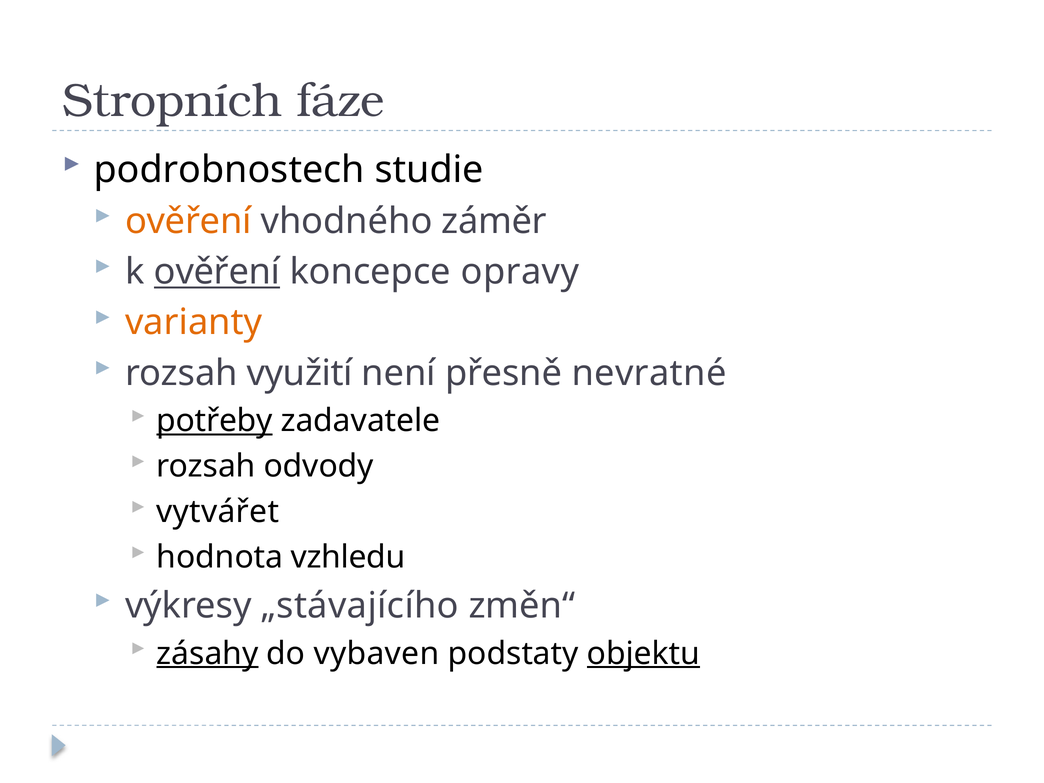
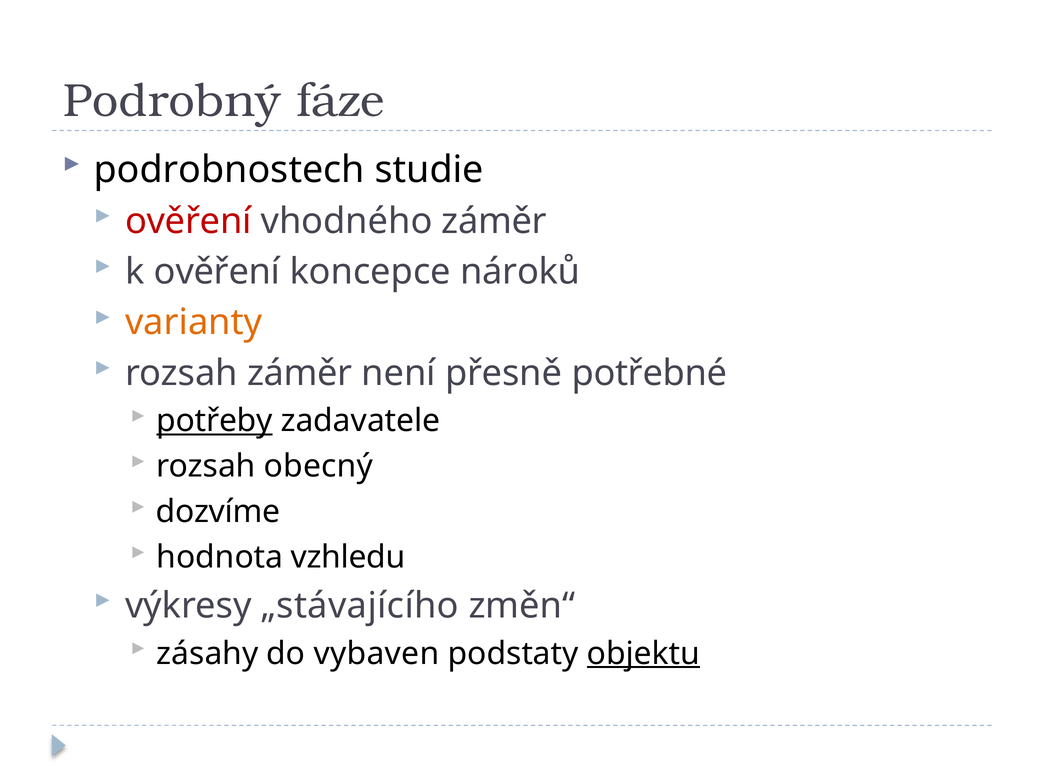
Stropních: Stropních -> Podrobný (172, 101)
ověření colour: orange -> red (188, 221)
ověření underline: present -> none (217, 272)
opravy: opravy -> nároků (520, 272)
rozsah využití: využití -> záměr (300, 373)
nevratné: nevratné -> potřebné (649, 373)
odvody: odvody -> obecný (318, 466)
vytvářet: vytvářet -> dozvíme (218, 512)
zásahy underline: present -> none (207, 653)
